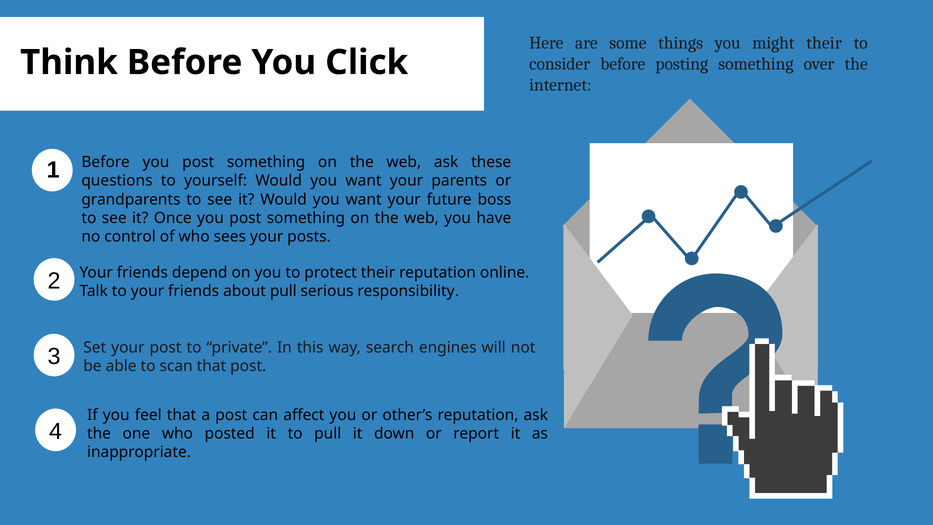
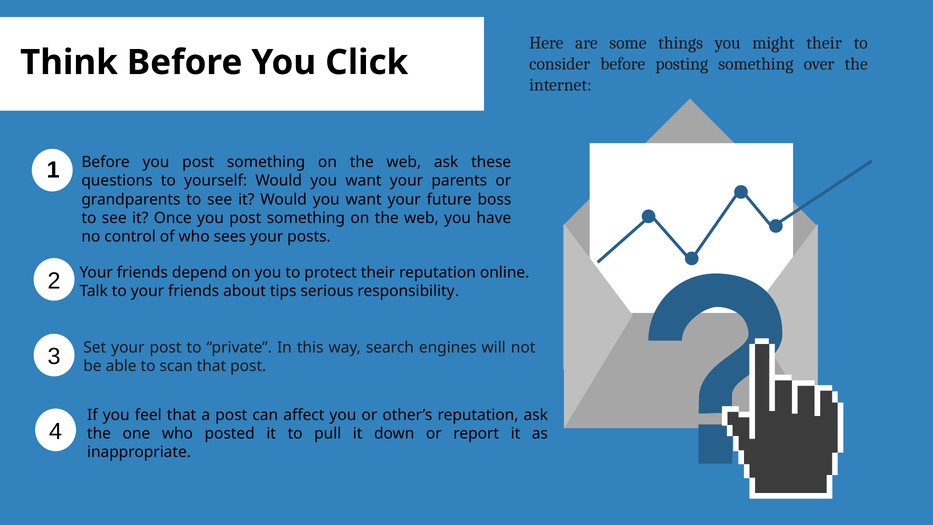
about pull: pull -> tips (283, 291)
